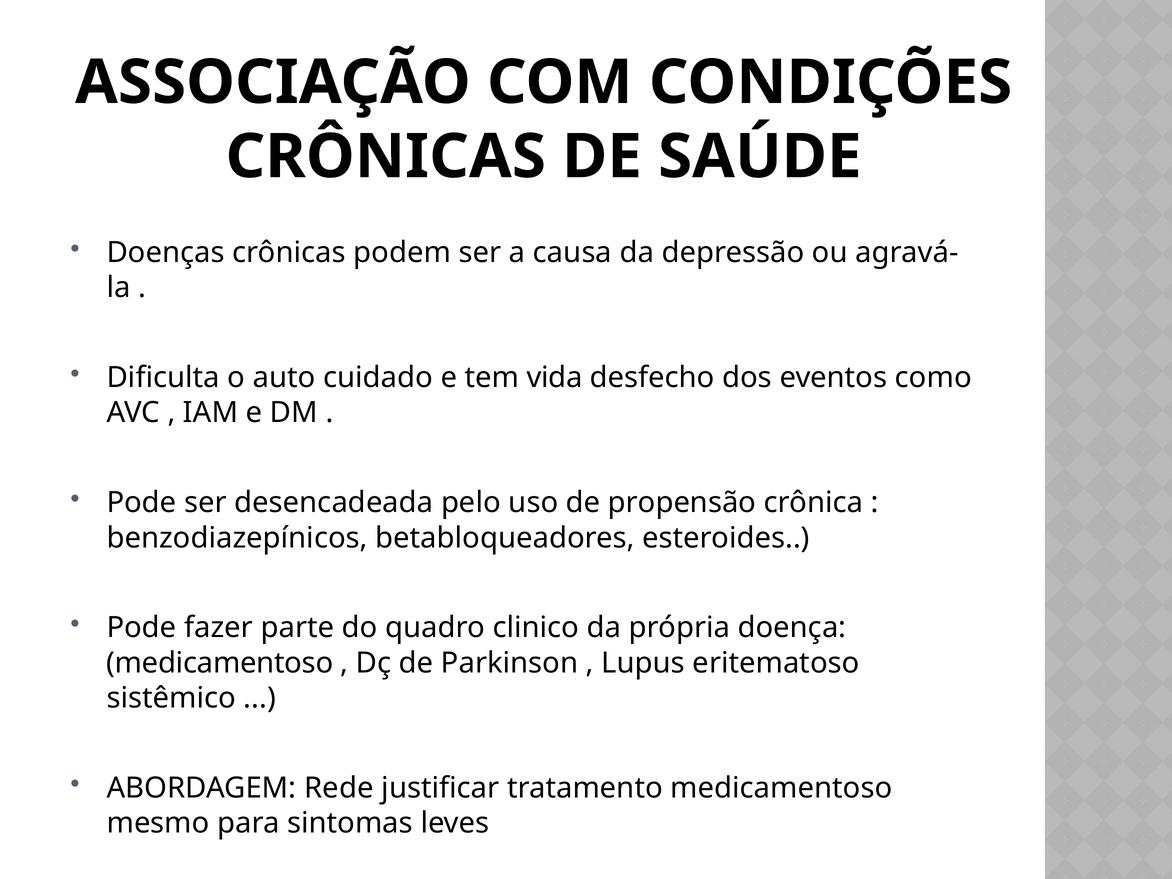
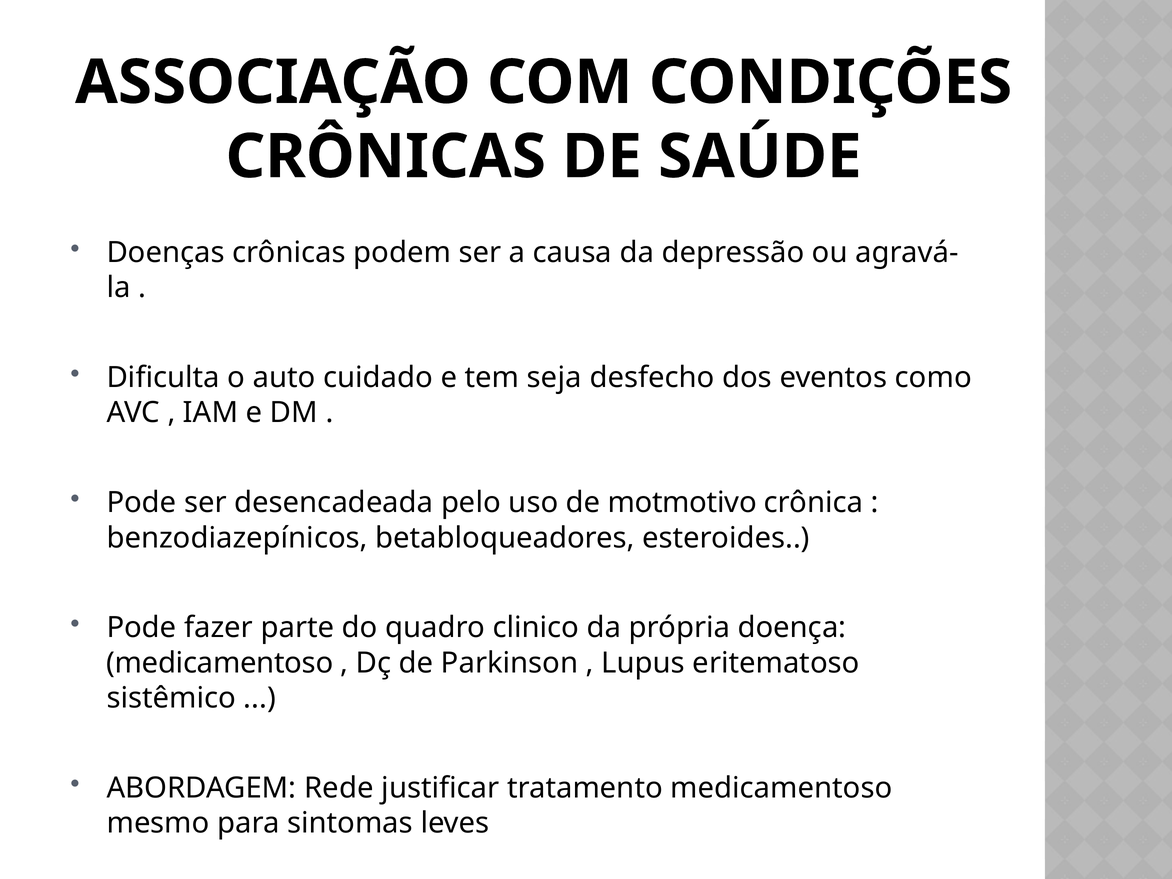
vida: vida -> seja (554, 378)
propensão: propensão -> motmotivo (682, 503)
